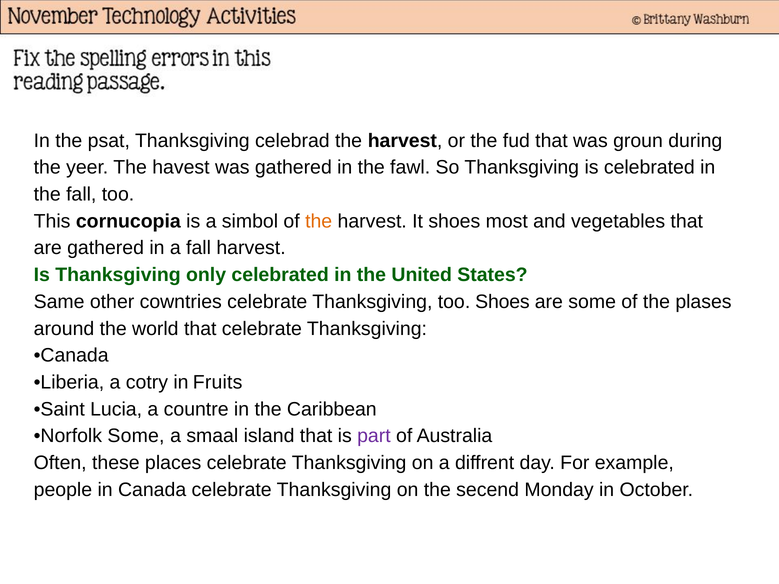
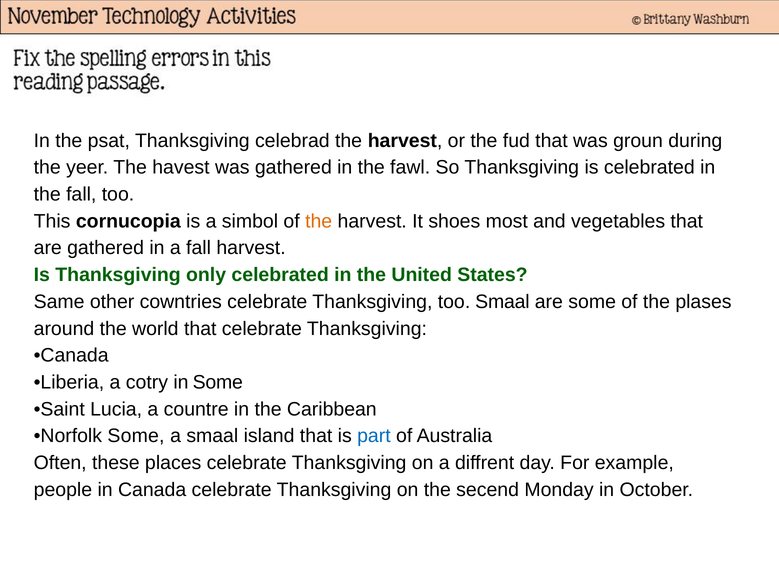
too Shoes: Shoes -> Smaal (502, 302)
in Fruits: Fruits -> Some (218, 382)
part colour: purple -> blue (374, 436)
